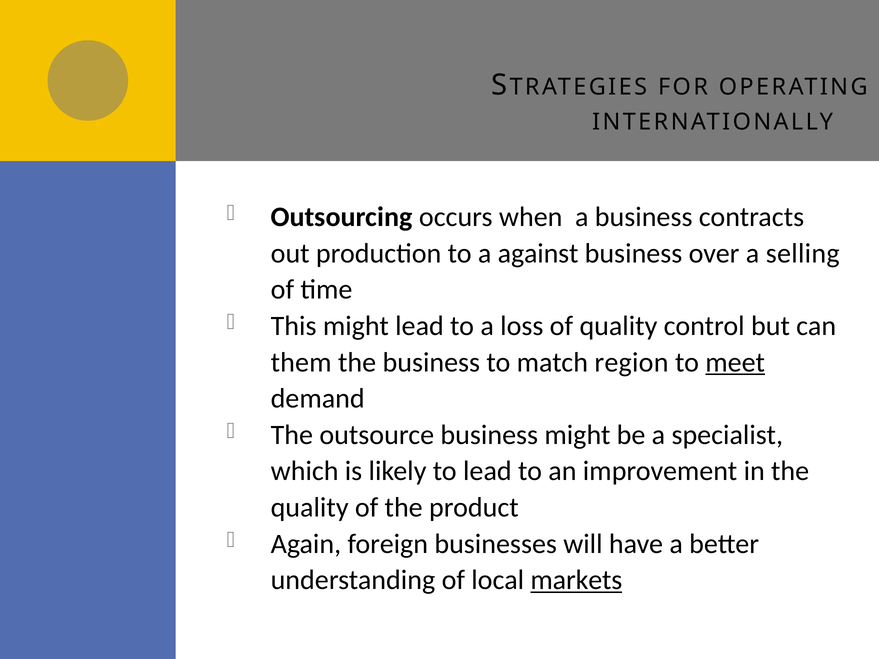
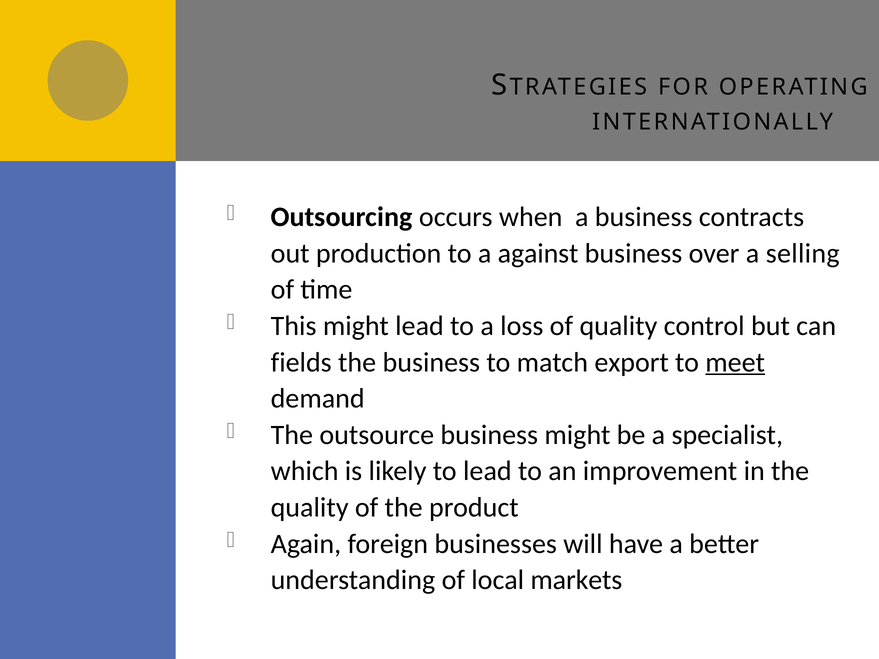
them: them -> fields (301, 362)
region: region -> export (632, 362)
markets underline: present -> none (576, 580)
